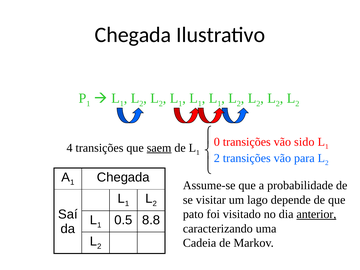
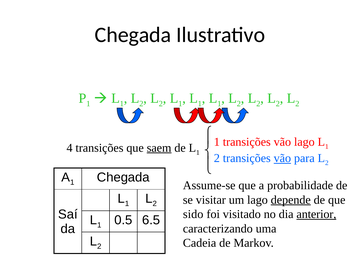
0: 0 -> 1 (217, 142)
vão sido: sido -> lago (304, 142)
vão underline: none -> present (282, 158)
depende underline: none -> present (291, 200)
pato: pato -> sido (193, 214)
8.8: 8.8 -> 6.5 (151, 220)
